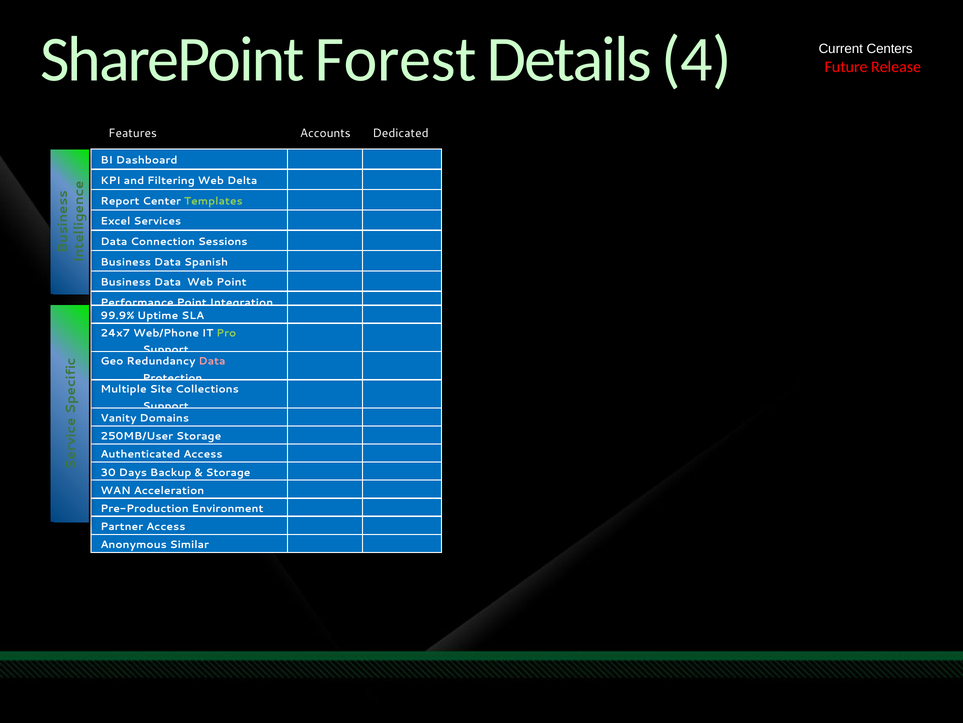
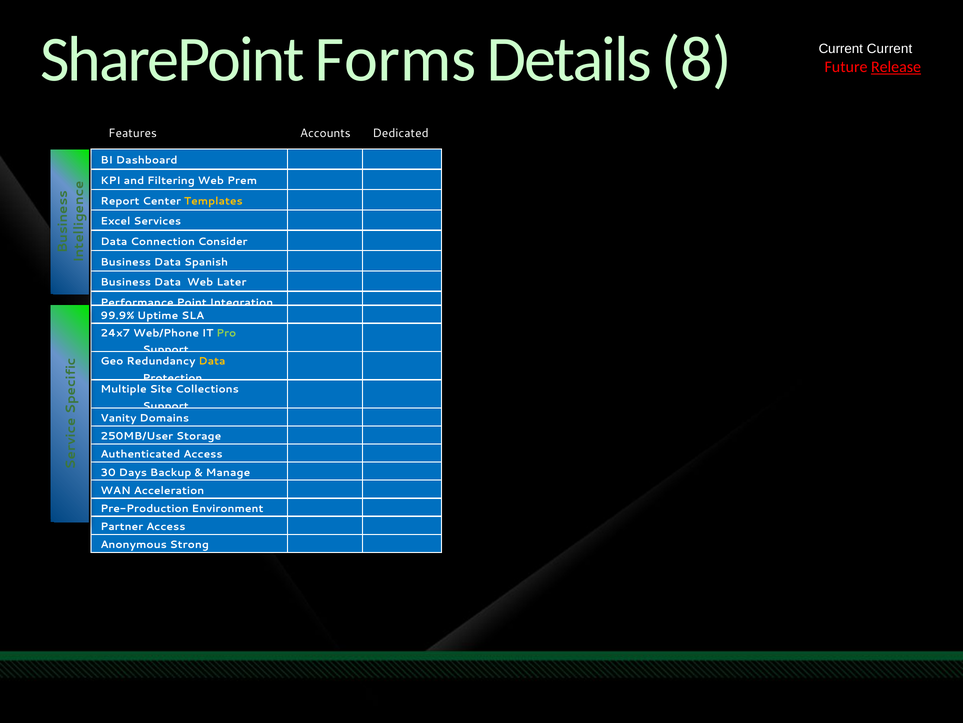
Forest: Forest -> Forms (396, 59)
4: 4 -> 8 (696, 59)
Current Centers: Centers -> Current (890, 49)
Release underline: none -> present (896, 67)
Delta: Delta -> Prem (242, 181)
Templates colour: light green -> yellow (213, 201)
Sessions: Sessions -> Consider (223, 242)
Point: Point -> Later (231, 282)
Data colour: pink -> yellow (212, 361)
Storage: Storage -> Manage (228, 472)
Similar: Similar -> Strong (189, 544)
